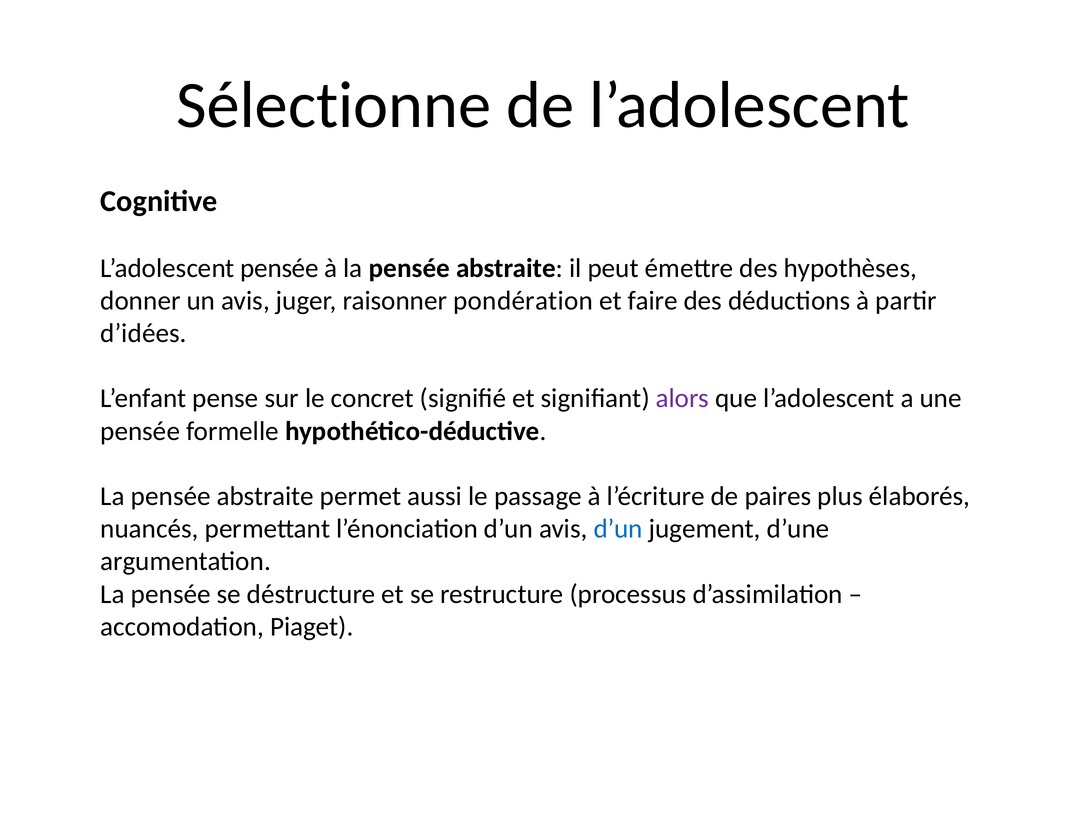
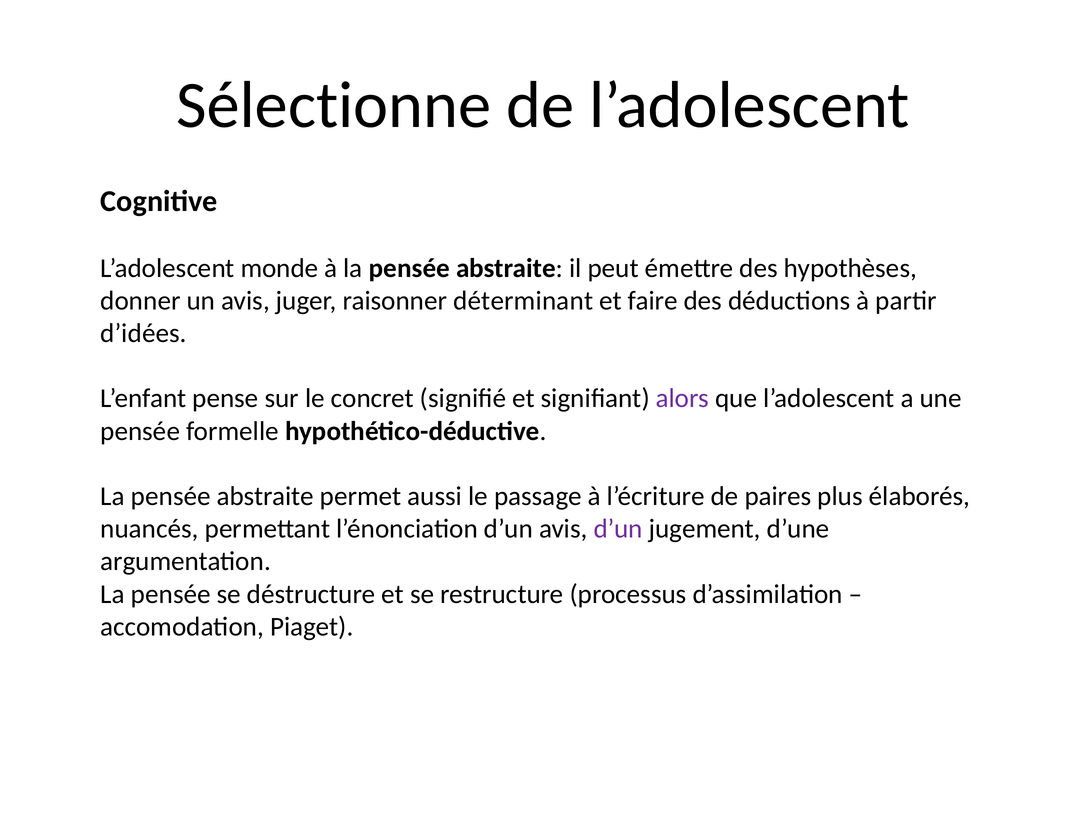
L’adolescent pensée: pensée -> monde (279, 268)
pondération: pondération -> déterminant (523, 301)
d’un colour: blue -> purple (618, 529)
